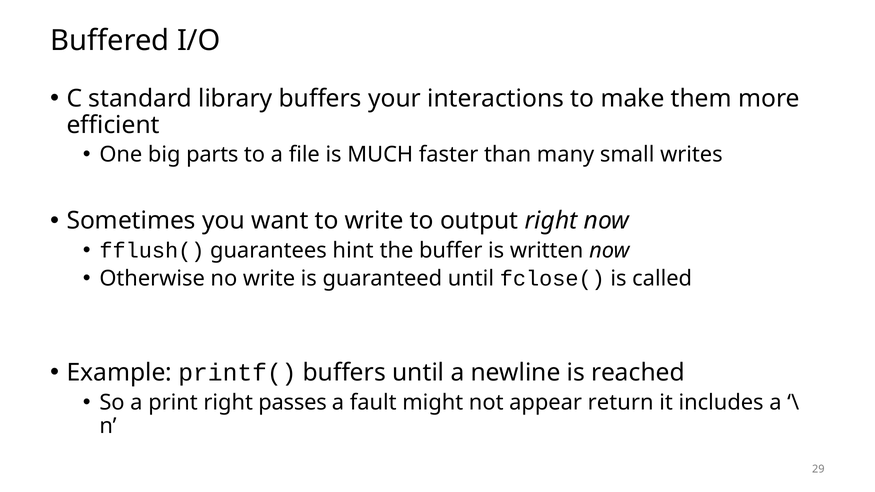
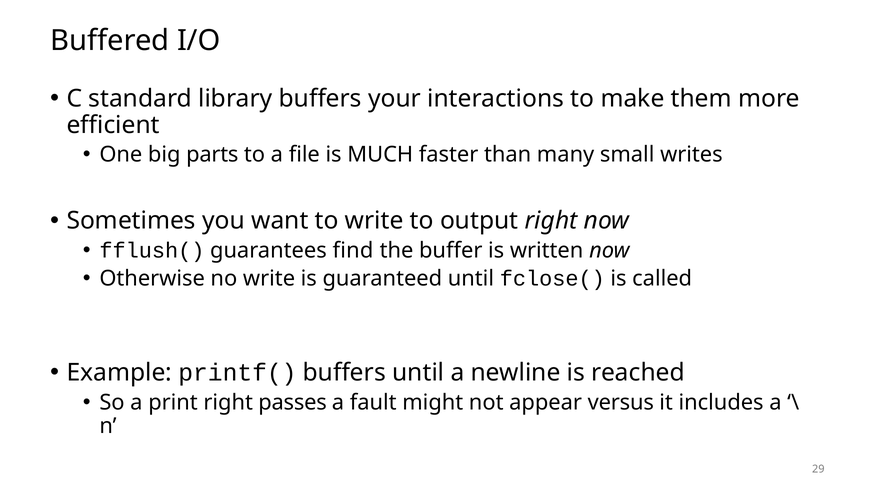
hint: hint -> find (353, 250)
return: return -> versus (621, 402)
